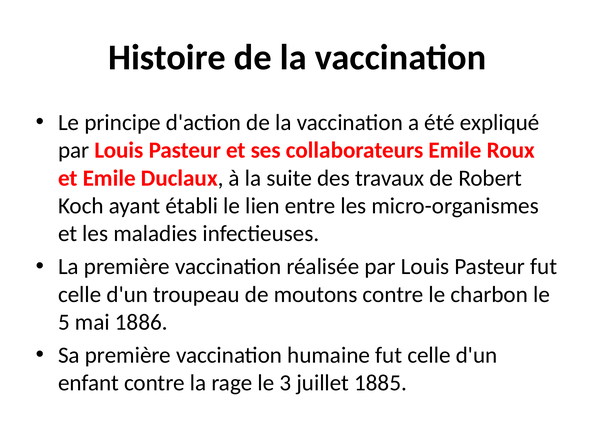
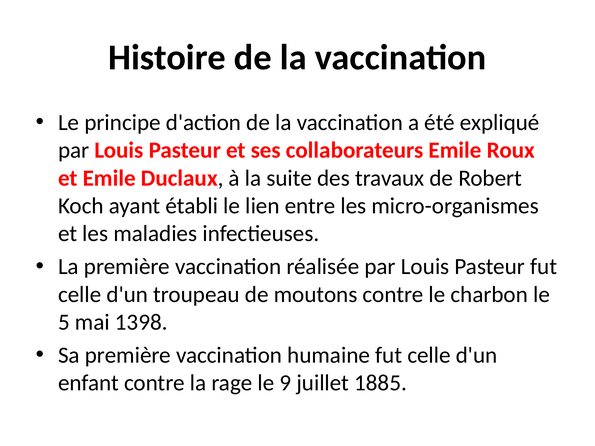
1886: 1886 -> 1398 (141, 322)
3: 3 -> 9 (285, 383)
